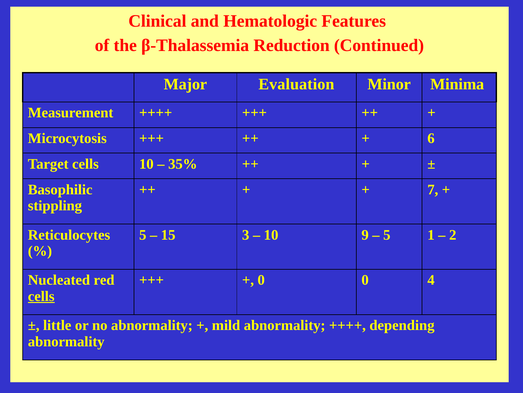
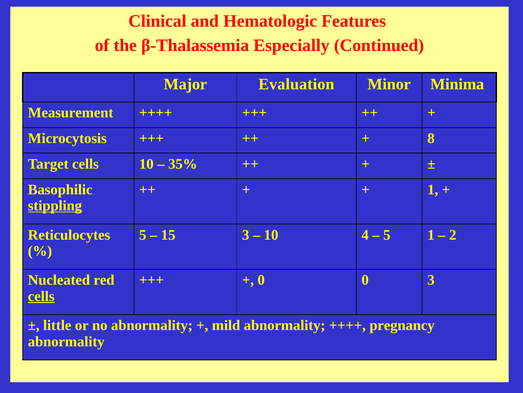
Reduction: Reduction -> Especially (292, 45)
6: 6 -> 8 (431, 138)
7: 7 -> 1 (433, 189)
stippling underline: none -> present (55, 205)
9: 9 -> 4 (365, 234)
0 4: 4 -> 3 (431, 280)
depending: depending -> pregnancy (402, 325)
